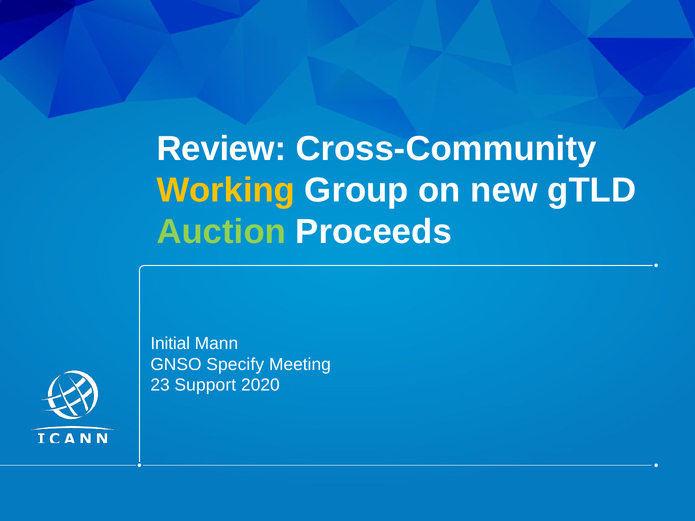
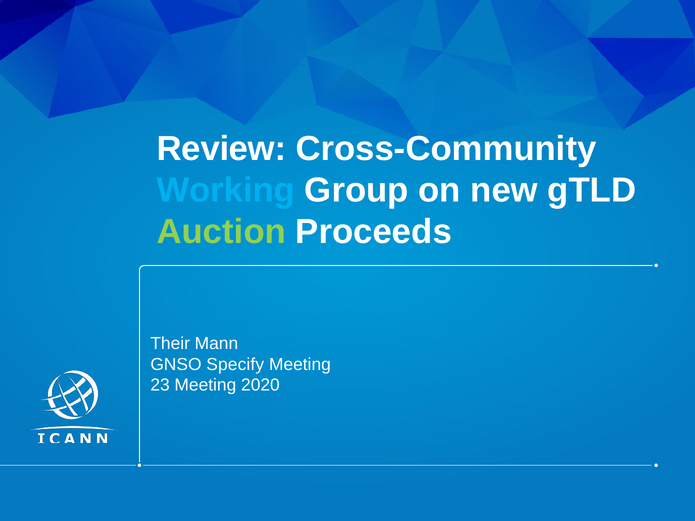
Working colour: yellow -> light blue (226, 190)
Initial: Initial -> Their (170, 344)
23 Support: Support -> Meeting (205, 385)
